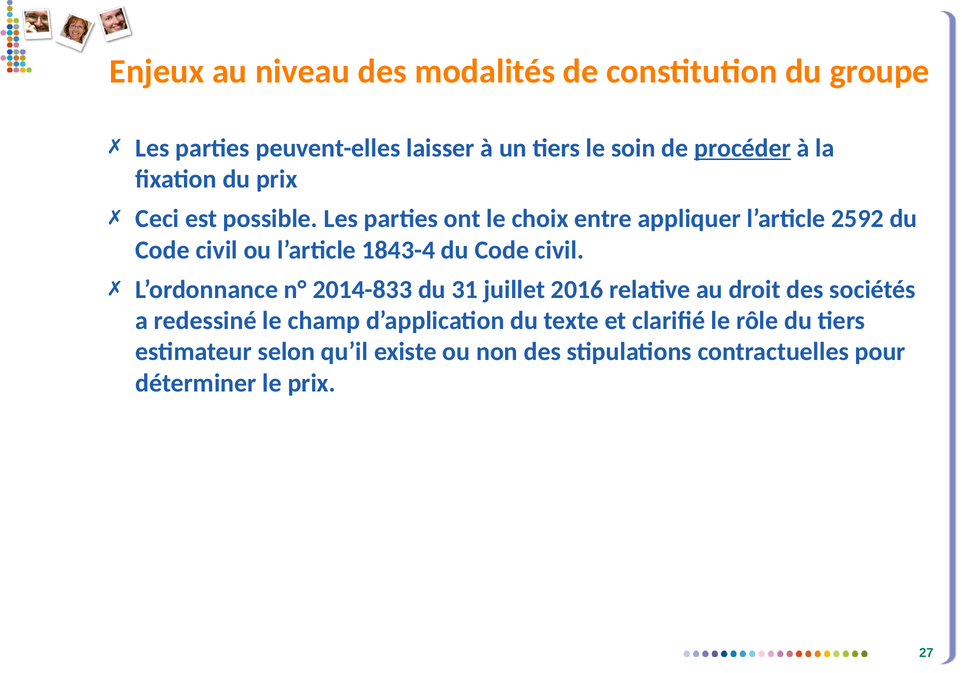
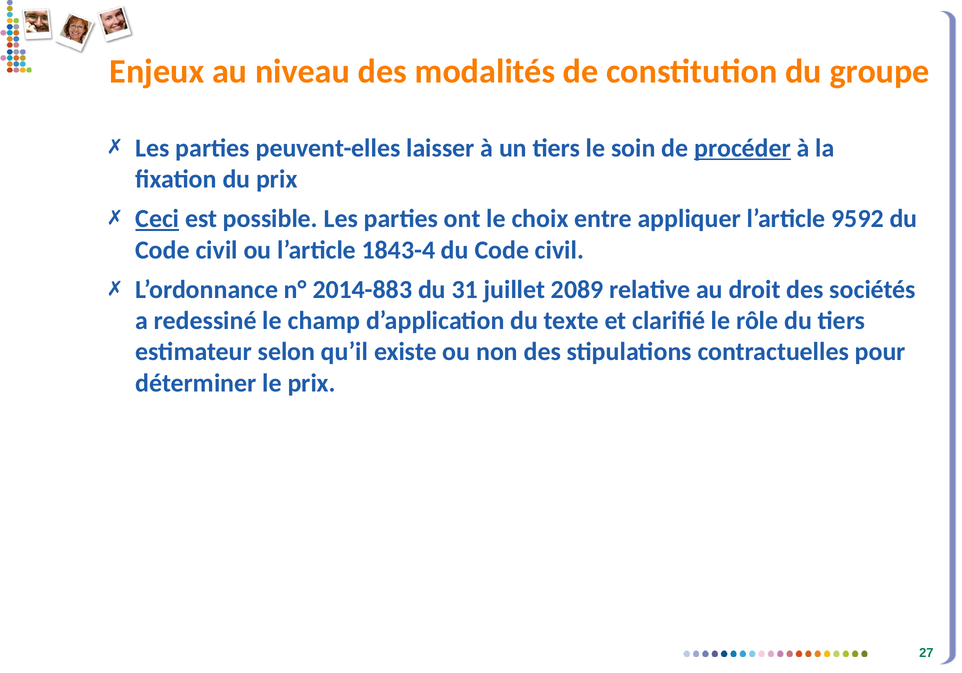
Ceci underline: none -> present (157, 219)
2592: 2592 -> 9592 (858, 219)
2014-833: 2014-833 -> 2014-883 (362, 290)
2016: 2016 -> 2089 (577, 290)
